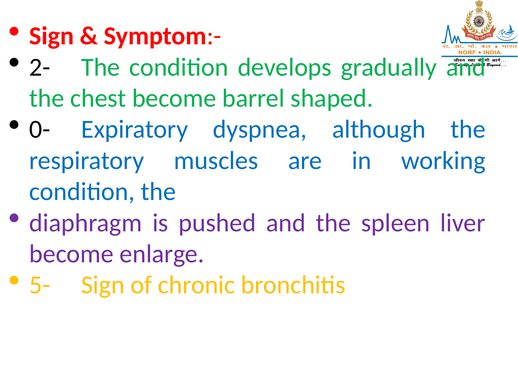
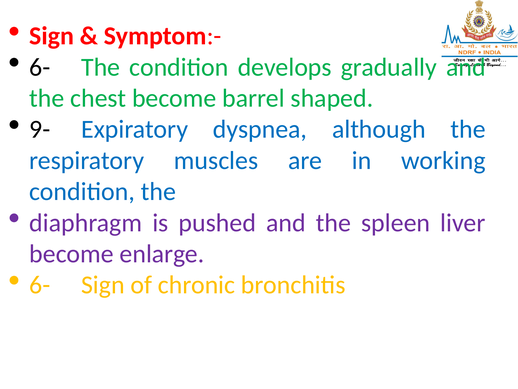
2-: 2- -> 6- (40, 67)
0-: 0- -> 9- (40, 129)
5-: 5- -> 6- (40, 285)
